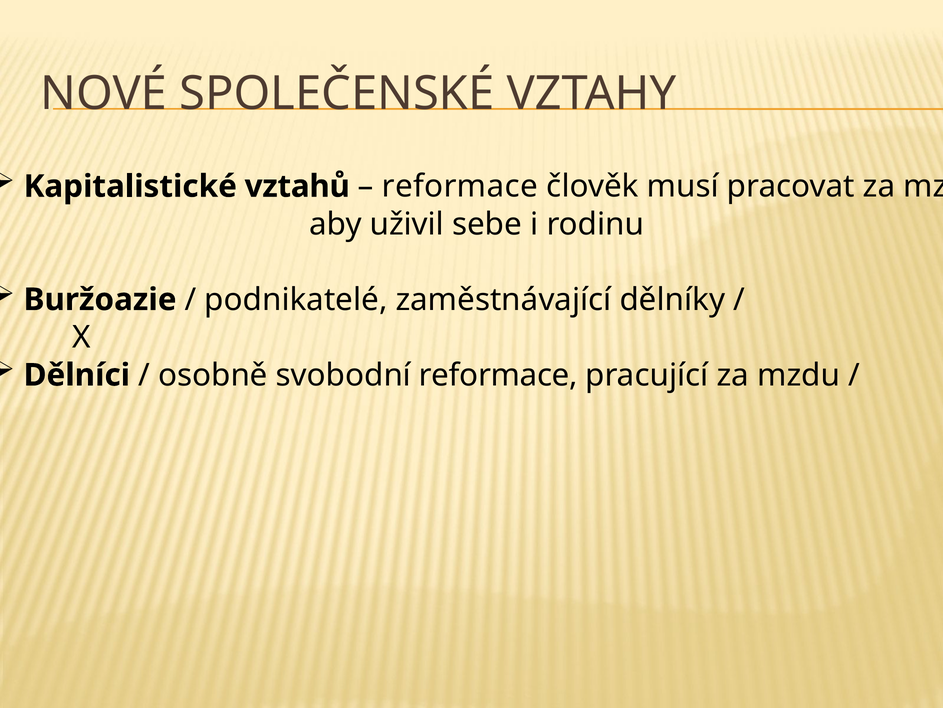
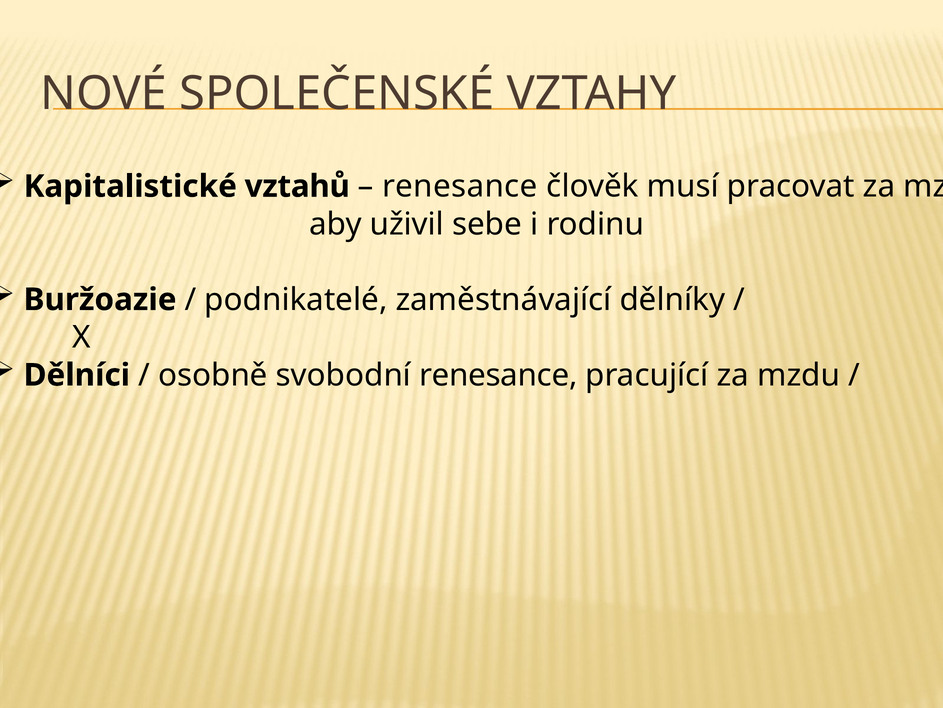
reformace: reformace -> renesance (460, 186)
svobodní reformace: reformace -> renesance (498, 375)
